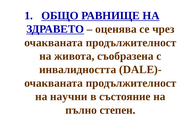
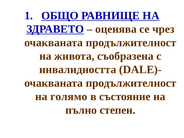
научни: научни -> голямо (69, 97)
